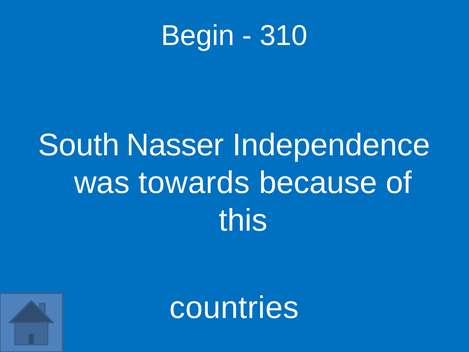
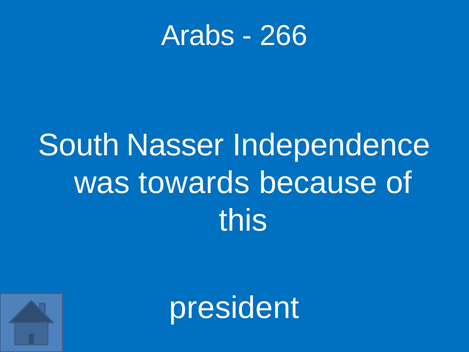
Begin: Begin -> Arabs (198, 36)
310: 310 -> 266 (284, 36)
countries: countries -> president (234, 308)
